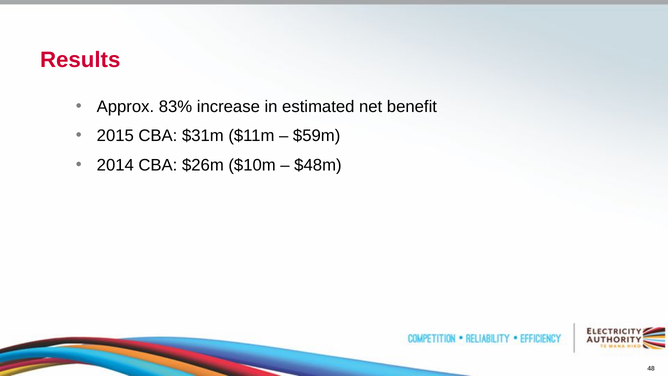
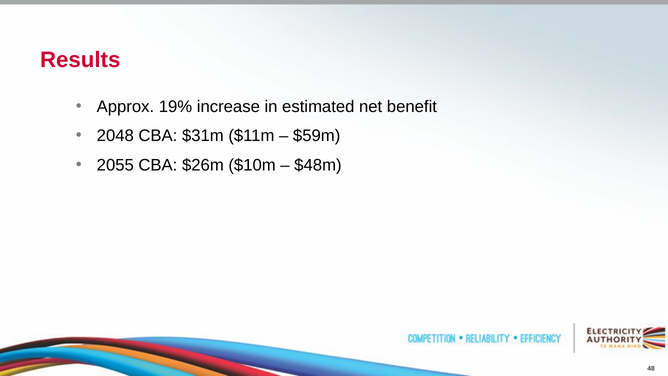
83%: 83% -> 19% (175, 106)
2015: 2015 -> 2048 (115, 136)
2014: 2014 -> 2055 (115, 165)
